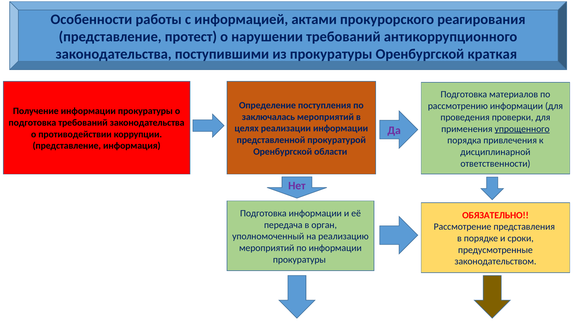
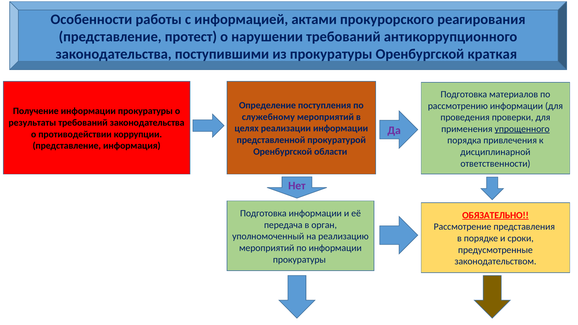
заключалась: заключалась -> служебному (268, 117)
подготовка: подготовка -> результаты (32, 123)
ОБЯЗАТЕЛЬНО underline: none -> present (495, 215)
